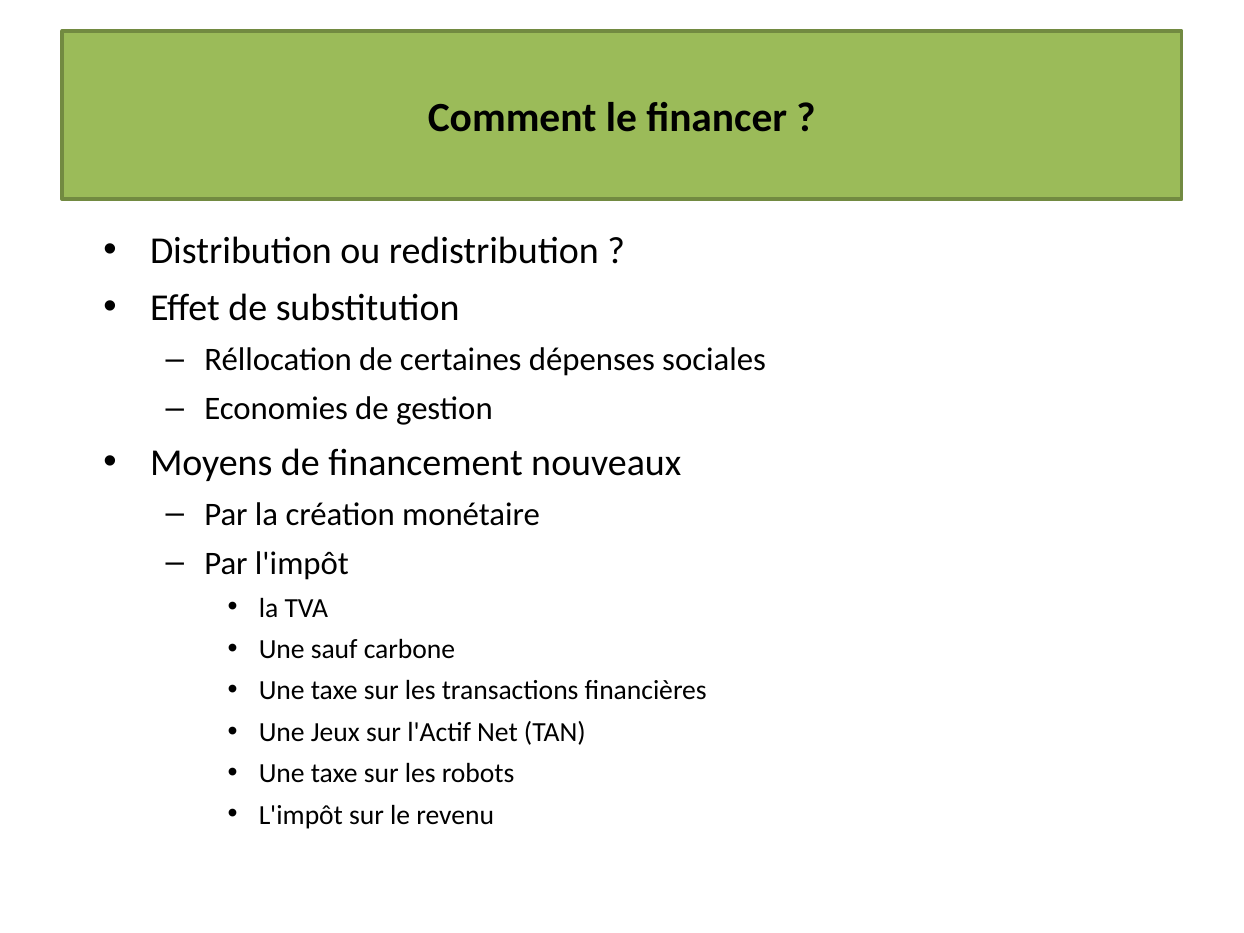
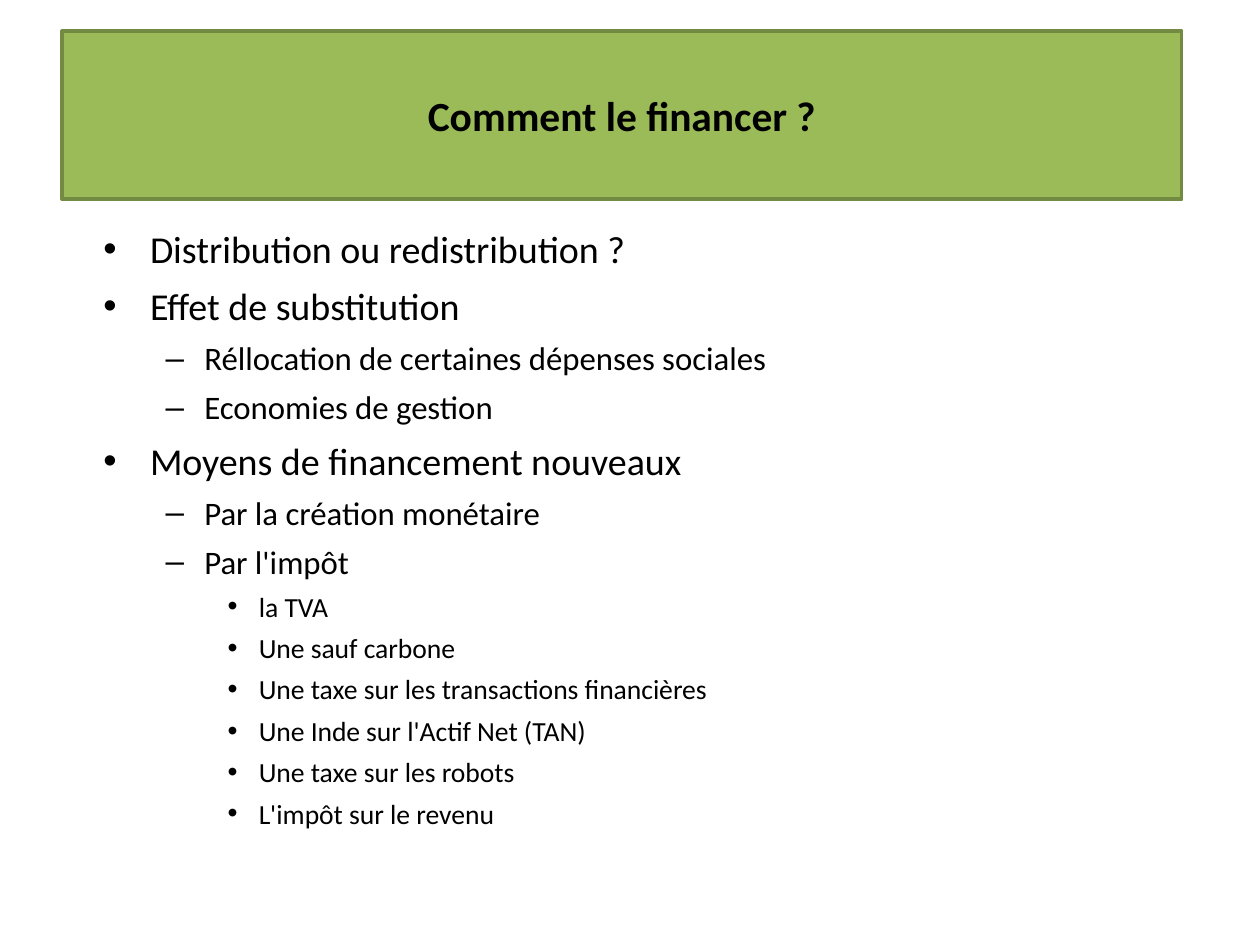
Jeux: Jeux -> Inde (335, 732)
